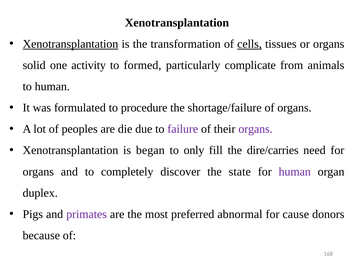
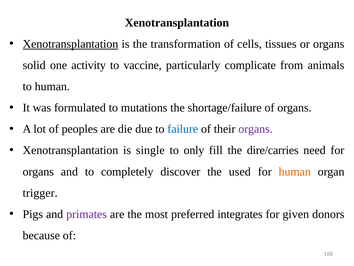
cells underline: present -> none (249, 44)
formed: formed -> vaccine (143, 65)
procedure: procedure -> mutations (144, 108)
failure colour: purple -> blue (183, 129)
began: began -> single (150, 150)
state: state -> used (240, 171)
human colour: purple -> orange (295, 171)
duplex: duplex -> trigger (40, 193)
abnormal: abnormal -> integrates (240, 214)
cause: cause -> given (296, 214)
